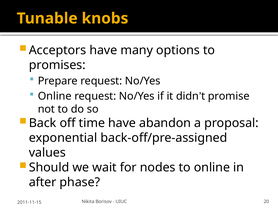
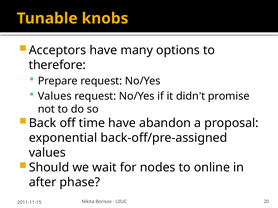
promises: promises -> therefore (57, 65)
Online: Online -> Values (55, 96)
